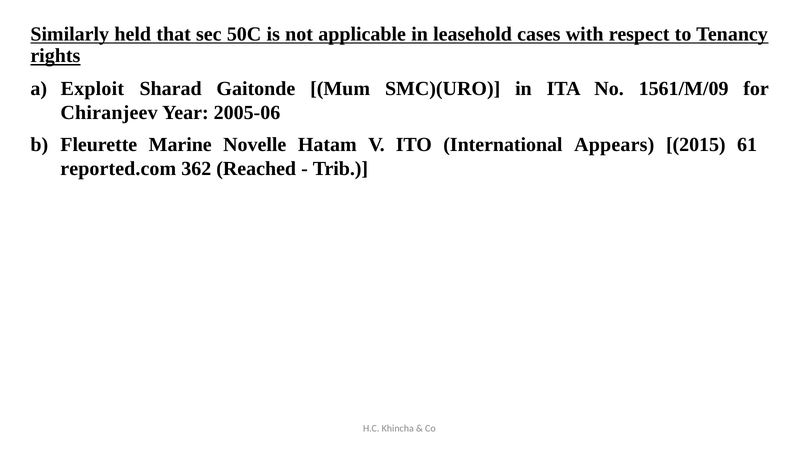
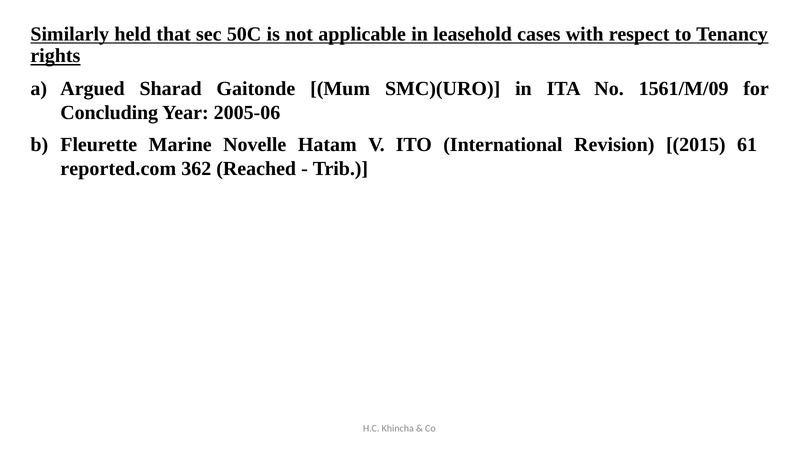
Exploit: Exploit -> Argued (92, 89)
Chiranjeev: Chiranjeev -> Concluding (109, 113)
Appears: Appears -> Revision (614, 145)
